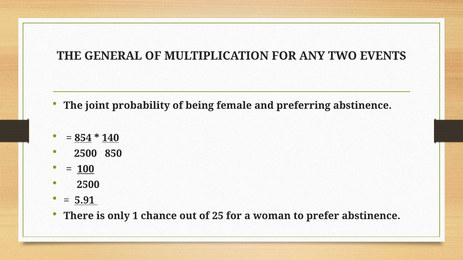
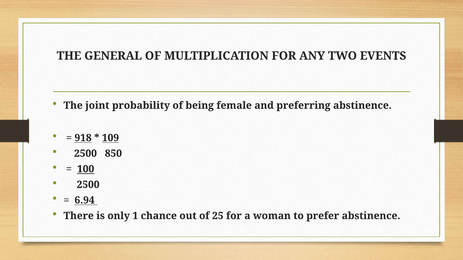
854: 854 -> 918 (83, 138)
140: 140 -> 109 (110, 138)
5.91: 5.91 -> 6.94 (85, 201)
